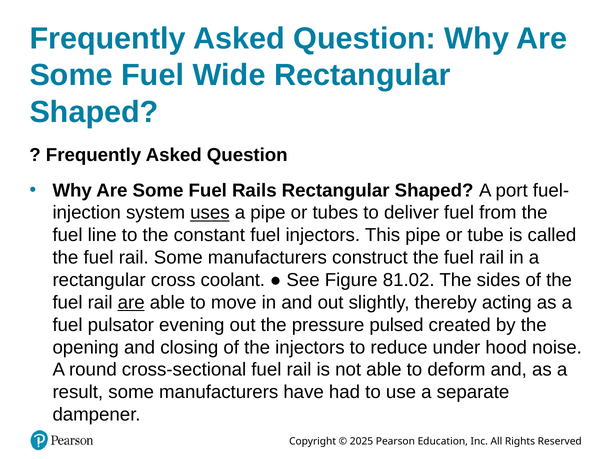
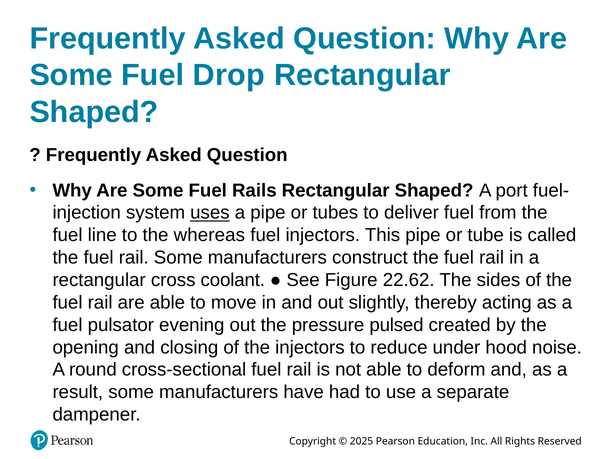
Wide: Wide -> Drop (229, 75)
constant: constant -> whereas (209, 235)
81.02: 81.02 -> 22.62 (409, 280)
are underline: present -> none (131, 303)
